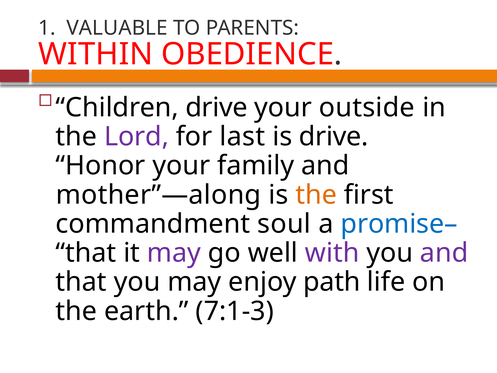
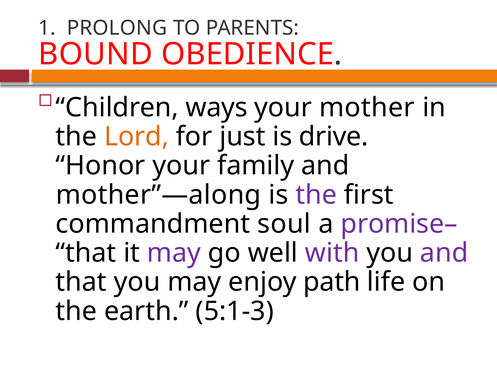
VALUABLE: VALUABLE -> PROLONG (117, 28)
WITHIN: WITHIN -> BOUND (96, 54)
Children drive: drive -> ways (217, 107)
outside: outside -> mother (367, 107)
Lord colour: purple -> orange (136, 137)
last: last -> just (242, 137)
the colour: orange -> purple (316, 195)
promise– colour: blue -> purple (399, 224)
7:1-3: 7:1-3 -> 5:1-3 (235, 311)
